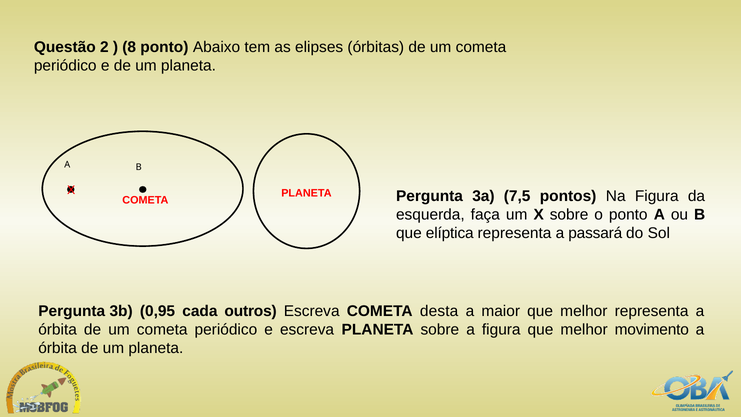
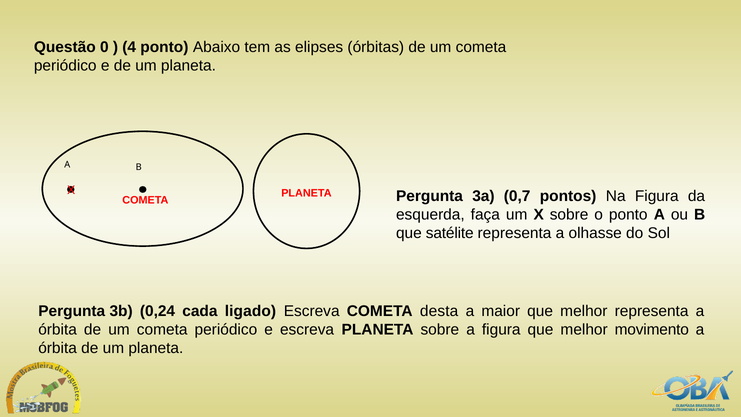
2: 2 -> 0 (104, 47)
8: 8 -> 4 (129, 47)
7,5: 7,5 -> 0,7 (517, 196)
elíptica: elíptica -> satélite (450, 233)
passará: passará -> olhasse (595, 233)
0,95: 0,95 -> 0,24 (158, 311)
outros: outros -> ligado (250, 311)
